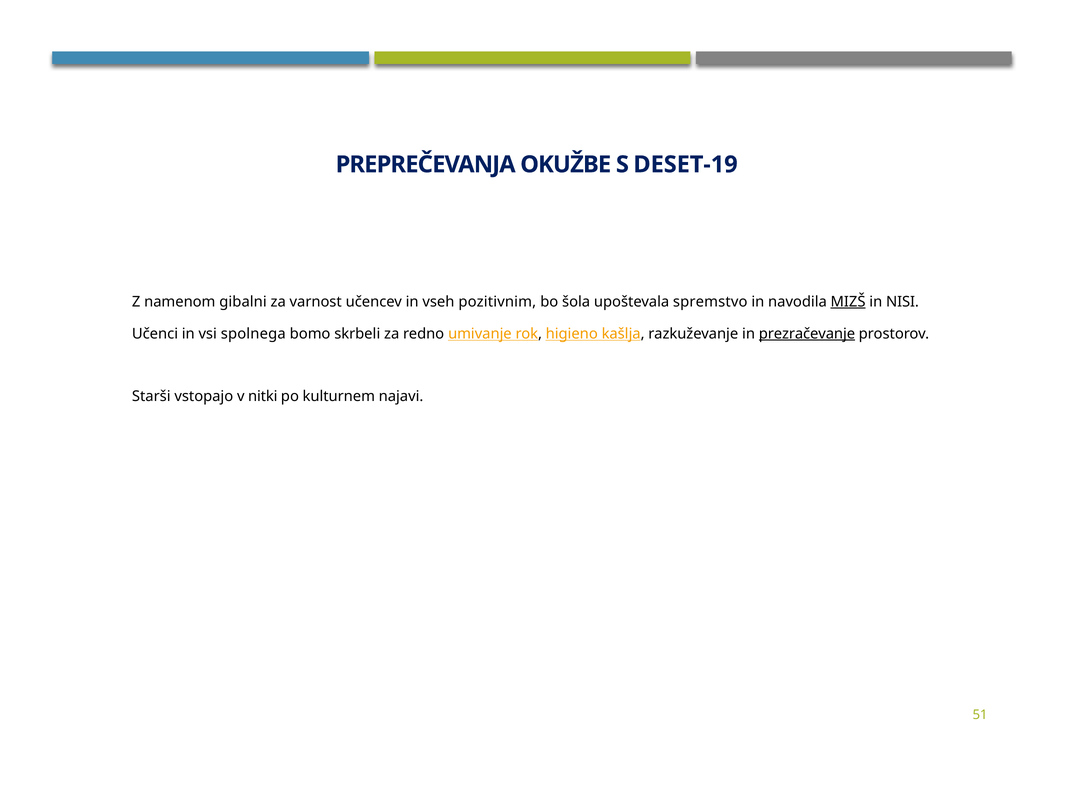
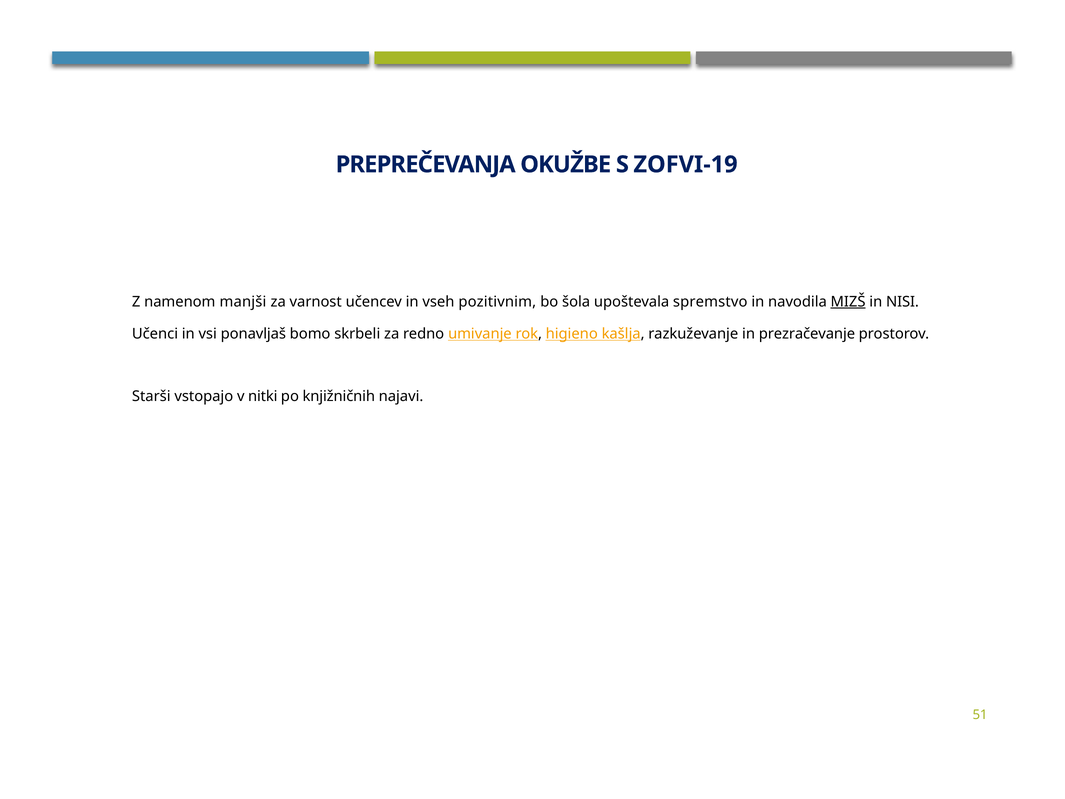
DESET-19: DESET-19 -> ZOFVI-19 (685, 164)
gibalni: gibalni -> manjši (243, 302)
spolnega: spolnega -> ponavljaš (253, 334)
prezračevanje underline: present -> none (807, 334)
kulturnem: kulturnem -> knjižničnih (339, 396)
